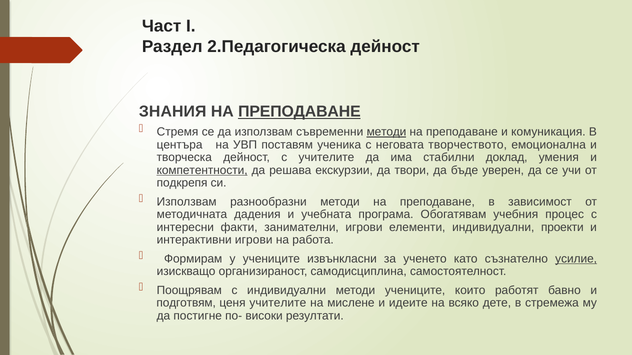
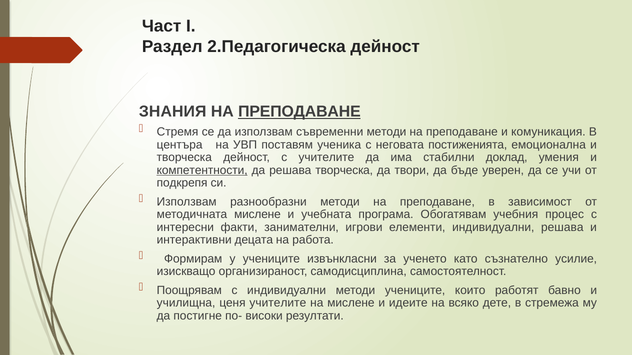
методи underline: present -> none (387, 132)
творчеството: творчеството -> постиженията (468, 145)
решава екскурзии: екскурзии -> творческа (344, 170)
методичната дадения: дадения -> мислене (257, 215)
индивидуални проекти: проекти -> решава (562, 228)
интерактивни игрови: игрови -> децата (254, 240)
усилие underline: present -> none (576, 259)
подготвям: подготвям -> училищна (186, 303)
